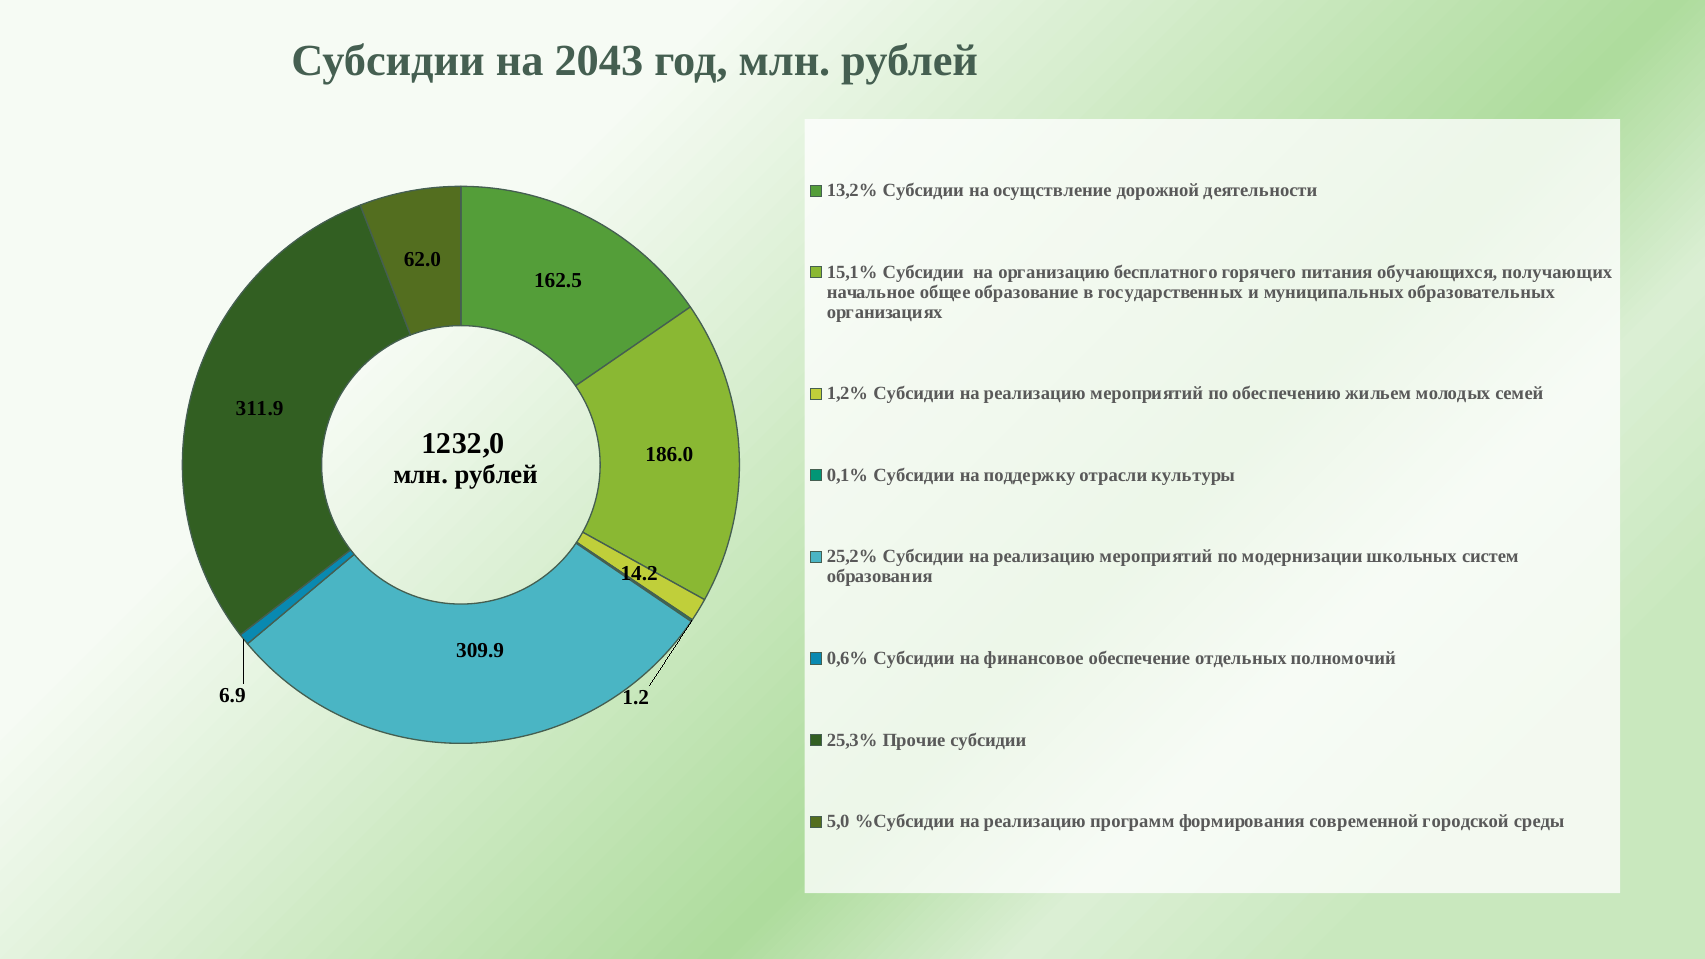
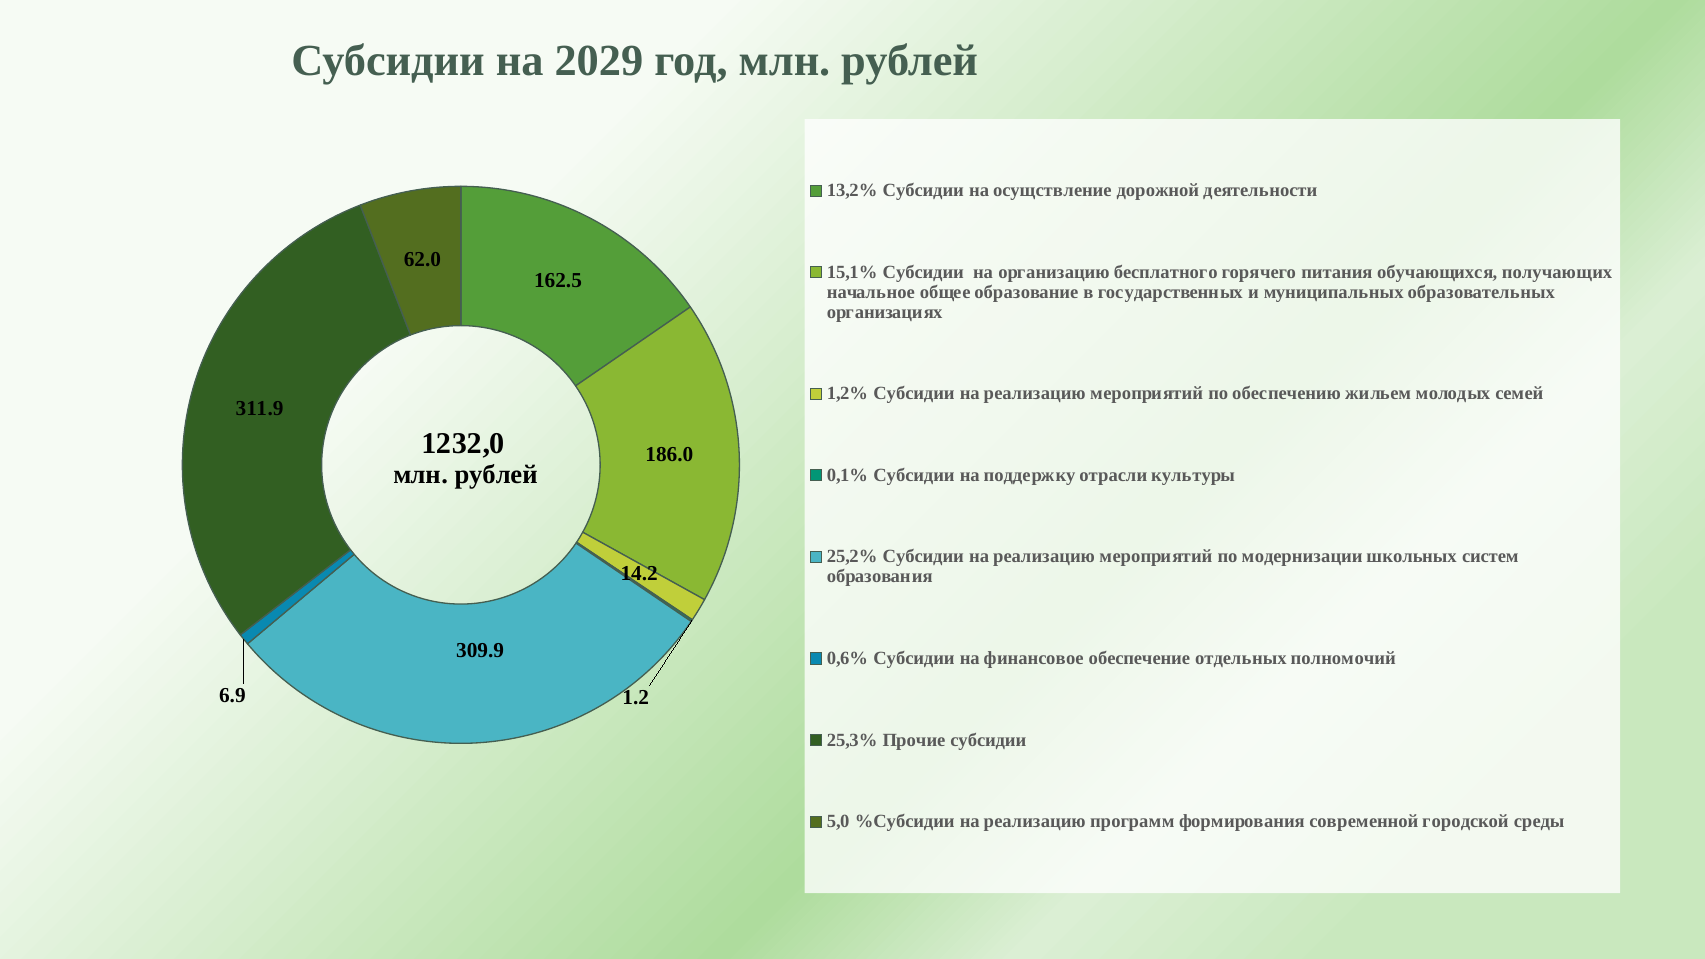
2043: 2043 -> 2029 (599, 60)
